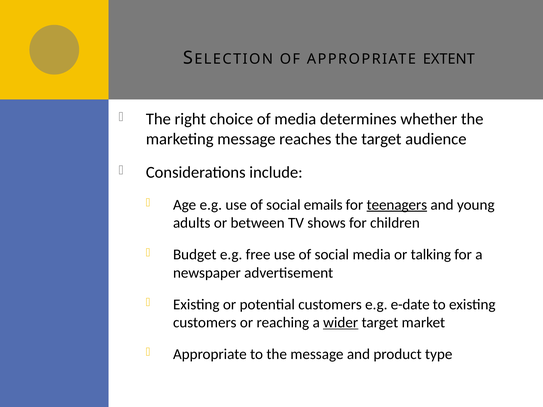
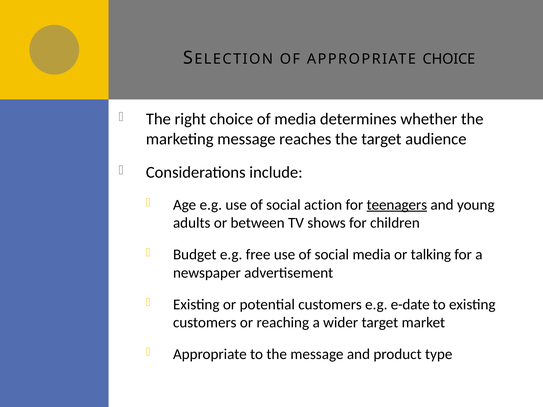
APPROPRIATE EXTENT: EXTENT -> CHOICE (449, 59)
emails: emails -> action (323, 205)
wider underline: present -> none (341, 323)
